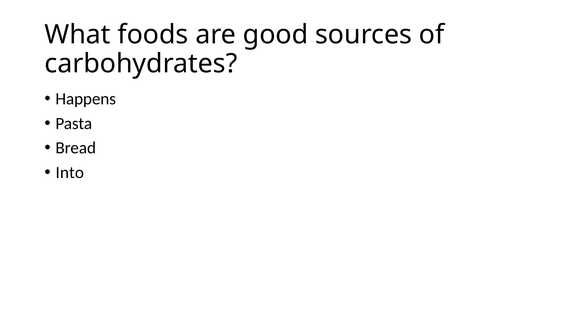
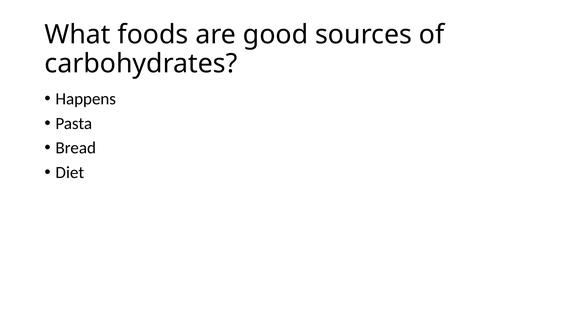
Into: Into -> Diet (70, 172)
